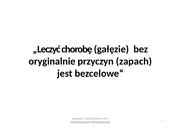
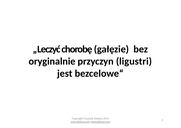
zapach: zapach -> ligustri (134, 61)
